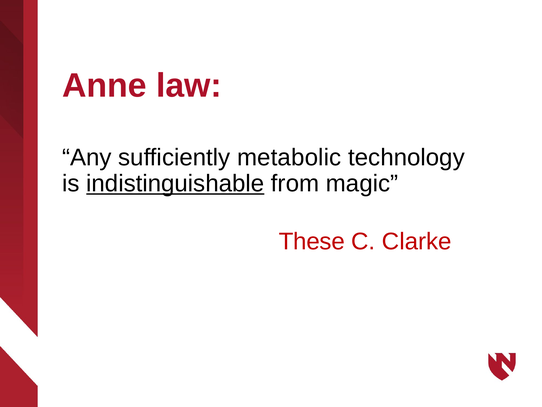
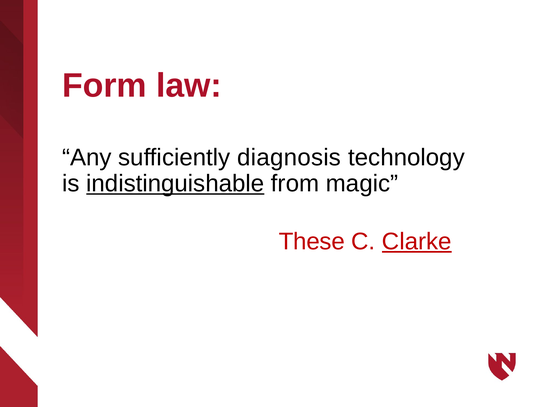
Anne: Anne -> Form (104, 86)
metabolic: metabolic -> diagnosis (289, 157)
Clarke underline: none -> present (417, 241)
